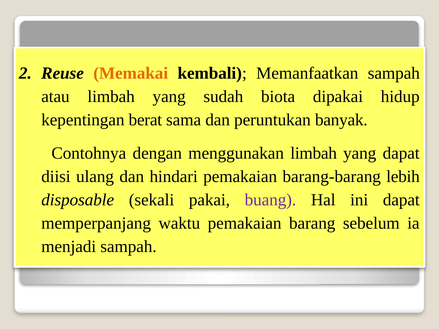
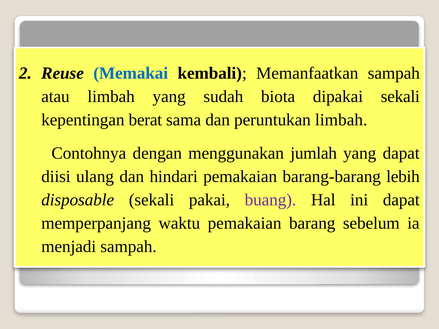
Memakai colour: orange -> blue (131, 73)
dipakai hidup: hidup -> sekali (400, 96)
peruntukan banyak: banyak -> limbah (341, 120)
menggunakan limbah: limbah -> jumlah (314, 153)
